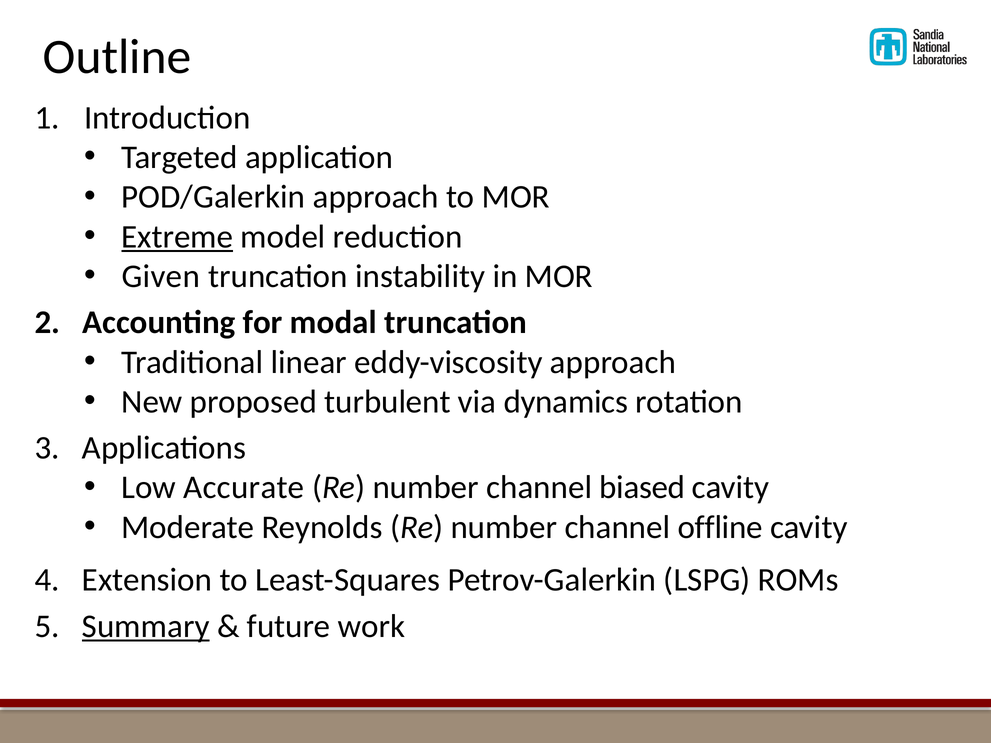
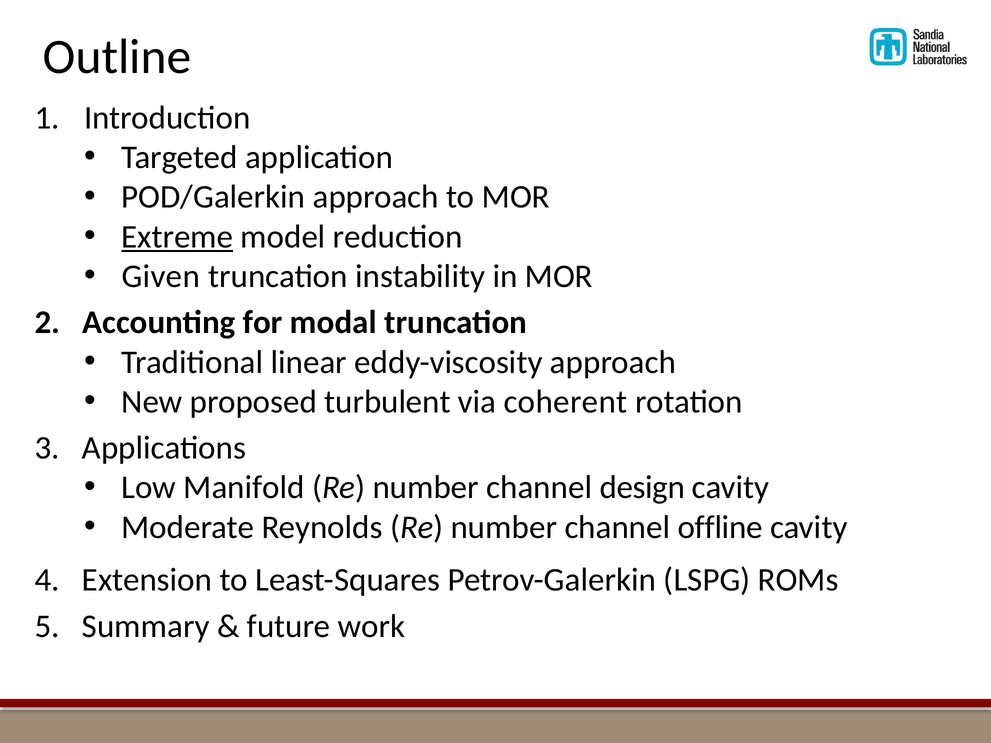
dynamics: dynamics -> coherent (566, 402)
Accurate: Accurate -> Manifold (244, 488)
biased: biased -> design (642, 488)
Summary underline: present -> none (146, 626)
